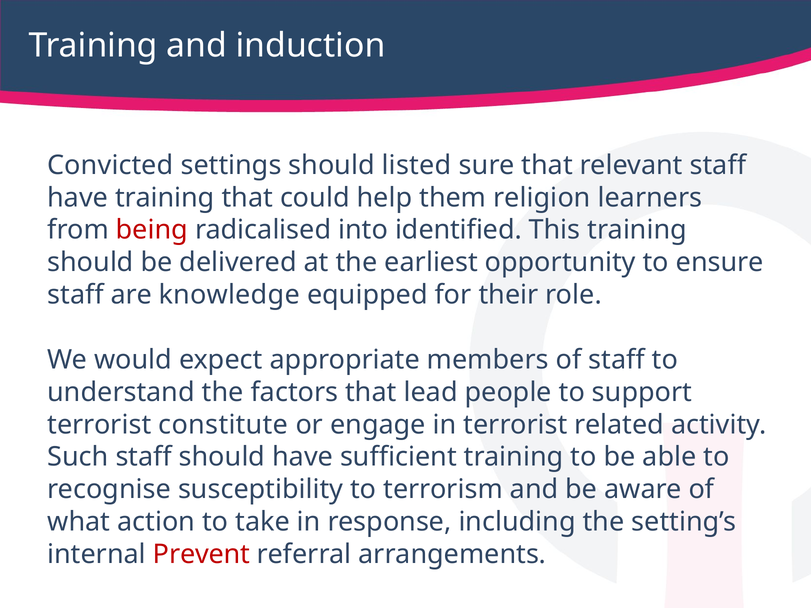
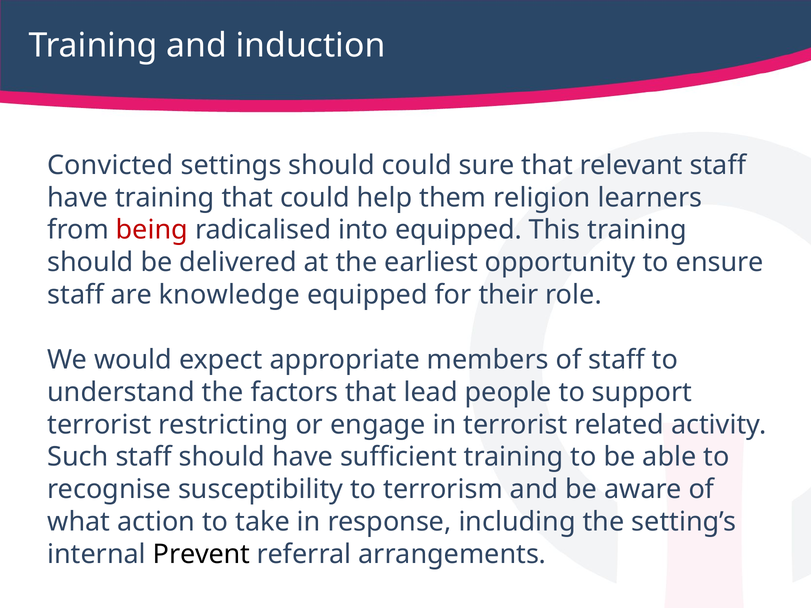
should listed: listed -> could (417, 165)
into identified: identified -> equipped (459, 230)
constitute: constitute -> restricting (223, 425)
Prevent colour: red -> black (202, 555)
